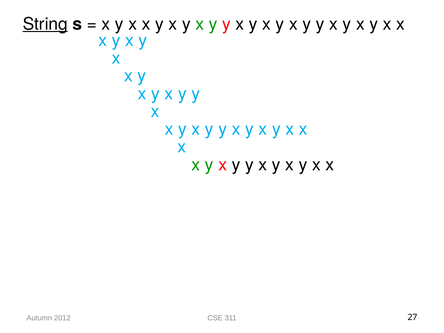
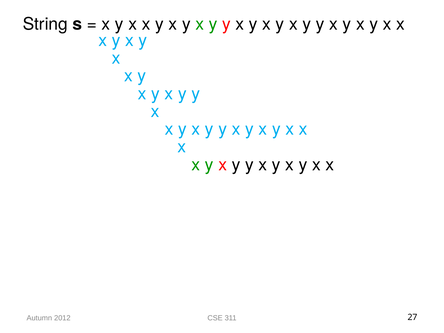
String underline: present -> none (45, 24)
